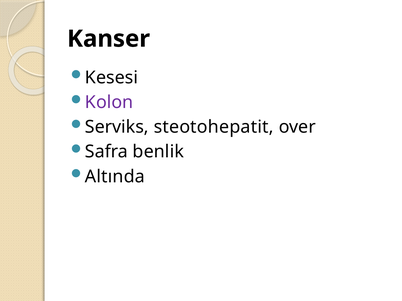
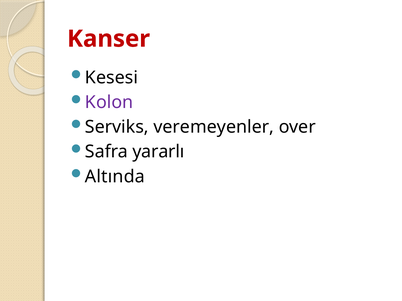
Kanser colour: black -> red (109, 39)
steotohepatit: steotohepatit -> veremeyenler (214, 127)
benlik: benlik -> yararlı (158, 152)
